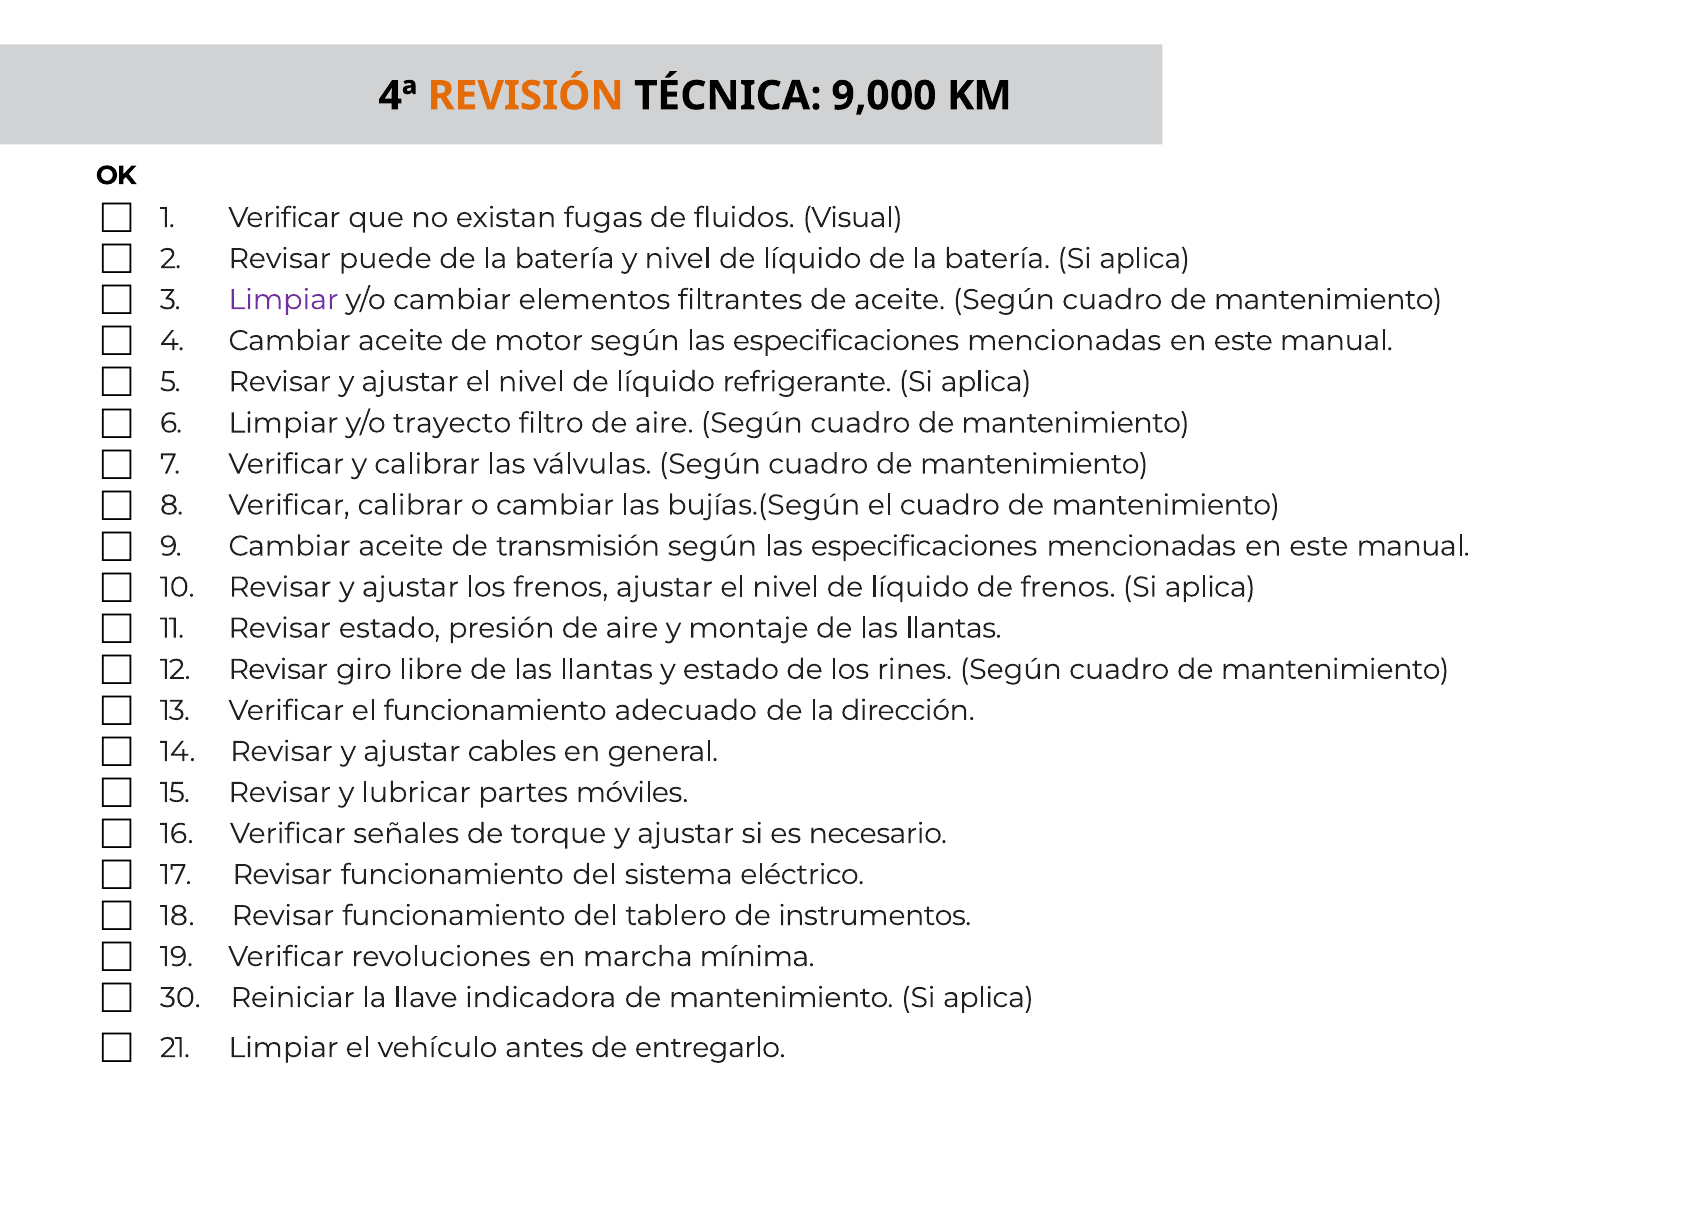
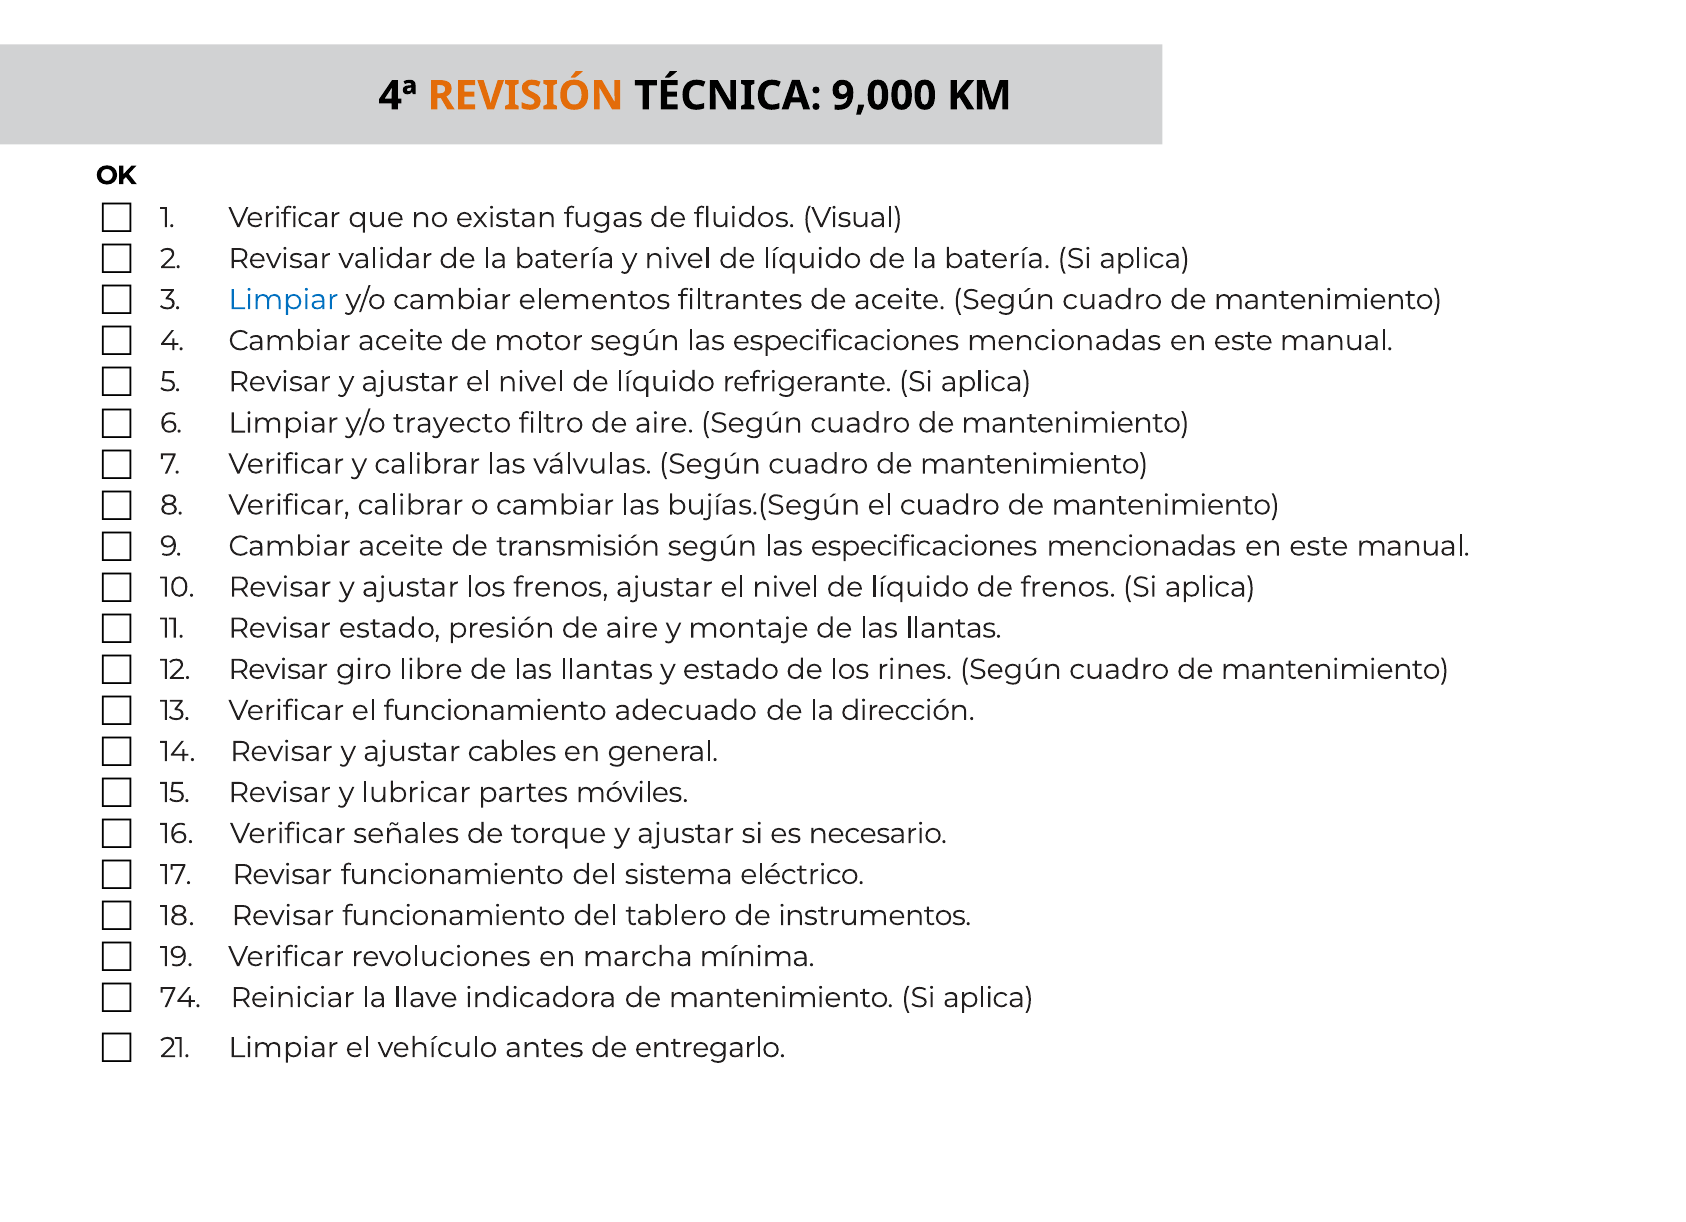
puede: puede -> validar (385, 259)
Limpiar colour: purple -> blue (283, 300)
30: 30 -> 74 (180, 998)
